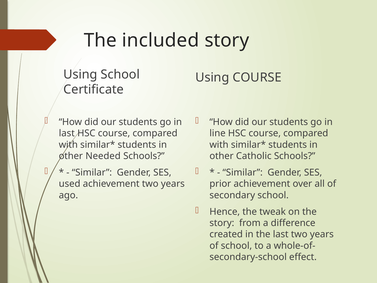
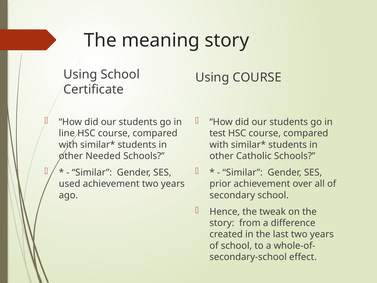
included: included -> meaning (161, 40)
last: last -> line (67, 133)
line: line -> test (218, 133)
